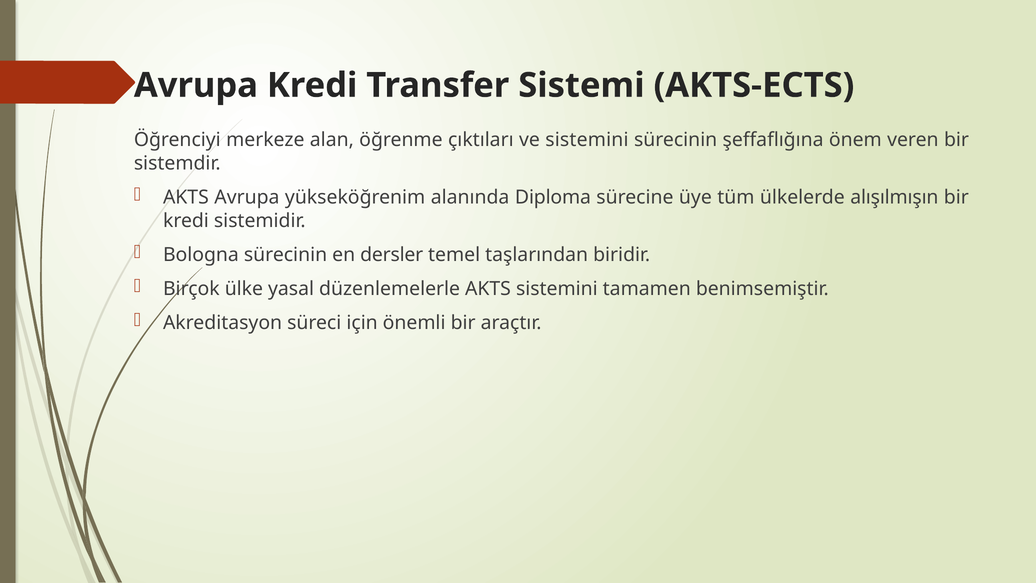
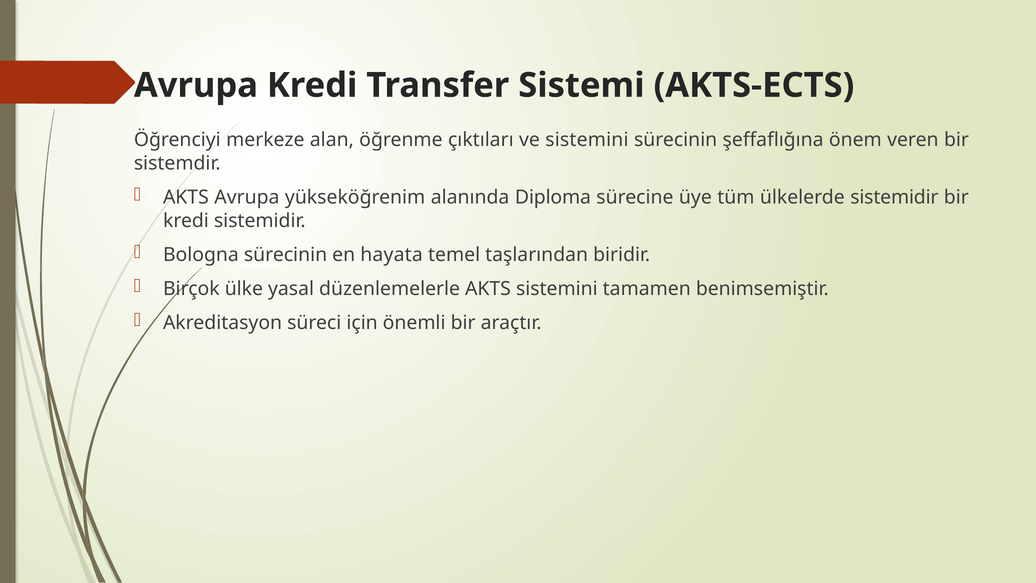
ülkelerde alışılmışın: alışılmışın -> sistemidir (894, 197)
dersler: dersler -> hayata (392, 255)
